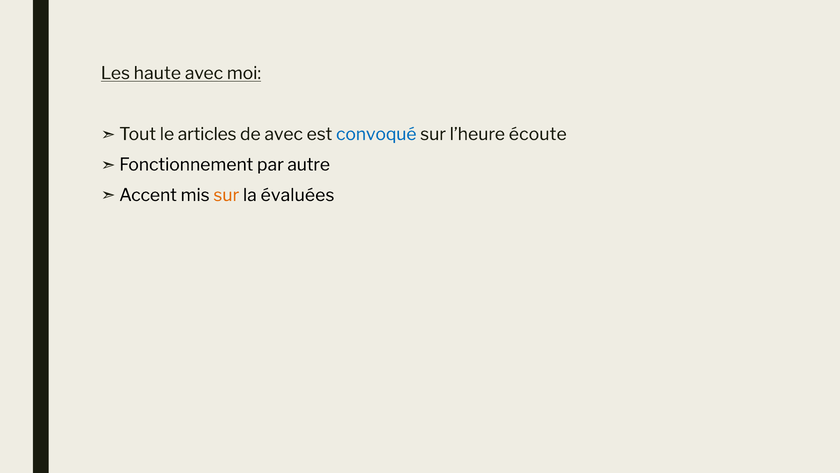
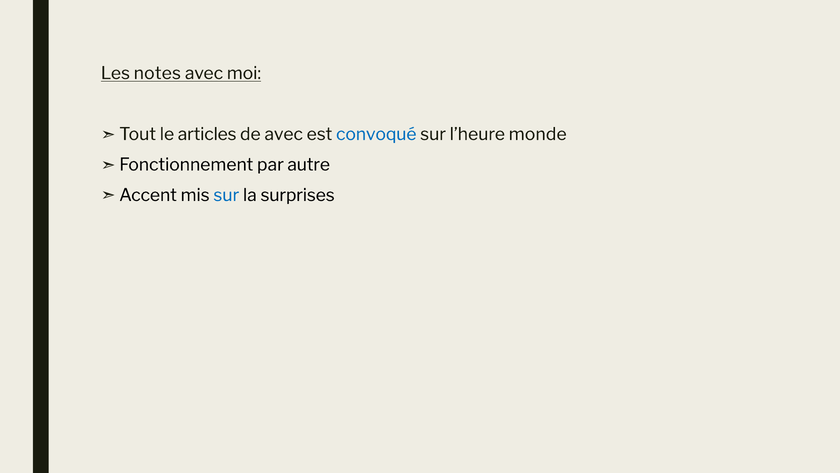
haute: haute -> notes (157, 73)
écoute: écoute -> monde (538, 134)
sur colour: orange -> blue (226, 195)
évaluées: évaluées -> surprises (298, 195)
